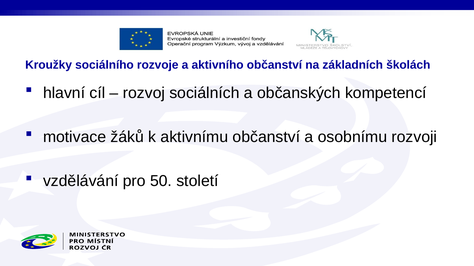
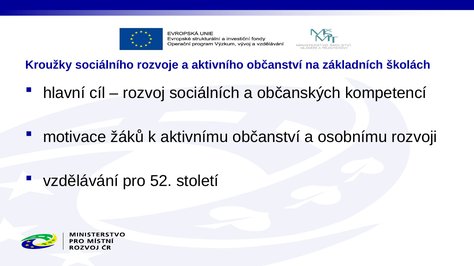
50: 50 -> 52 (161, 182)
